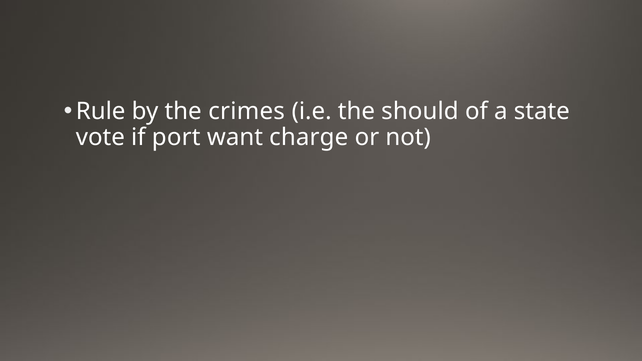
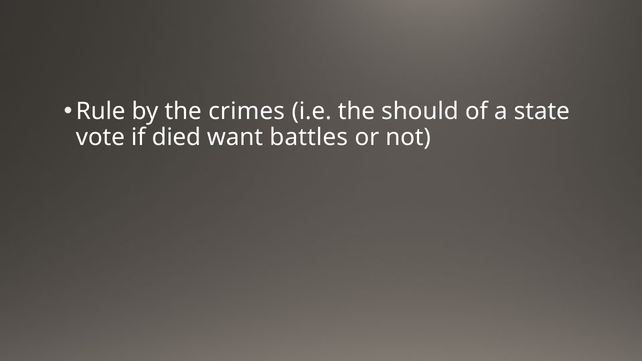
port: port -> died (176, 137)
charge: charge -> battles (309, 137)
